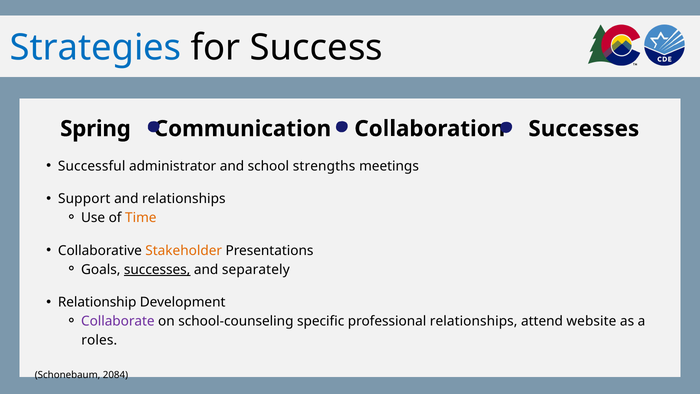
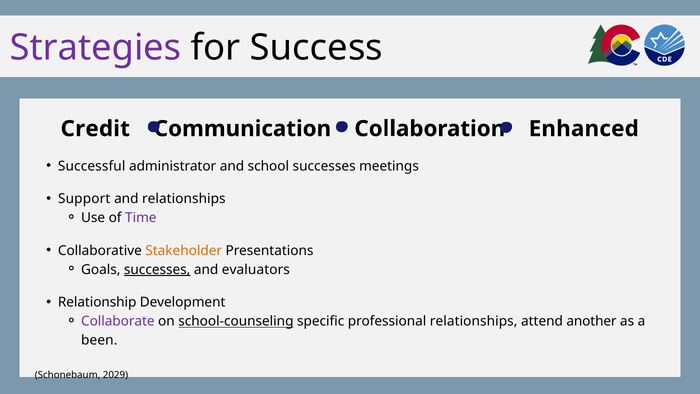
Strategies colour: blue -> purple (96, 48)
Spring: Spring -> Credit (95, 129)
Collaboration Successes: Successes -> Enhanced (584, 129)
school strengths: strengths -> successes (324, 166)
Time colour: orange -> purple (141, 218)
separately: separately -> evaluators (256, 269)
school-counseling underline: none -> present (236, 321)
website: website -> another (592, 321)
roles: roles -> been (99, 340)
2084: 2084 -> 2029 (115, 375)
